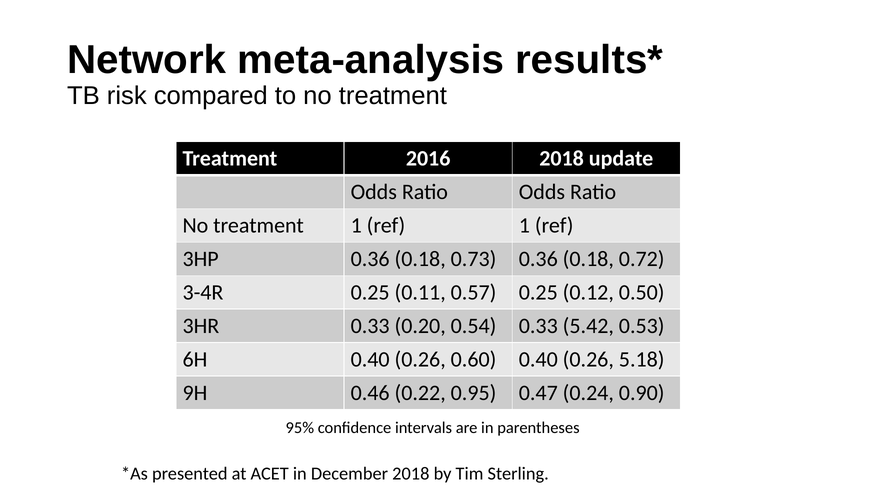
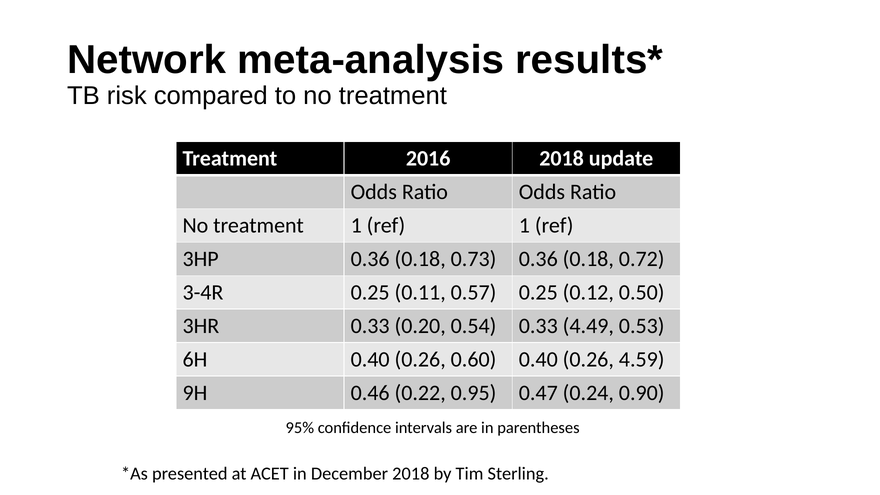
5.42: 5.42 -> 4.49 (588, 326)
5.18: 5.18 -> 4.59 (642, 360)
